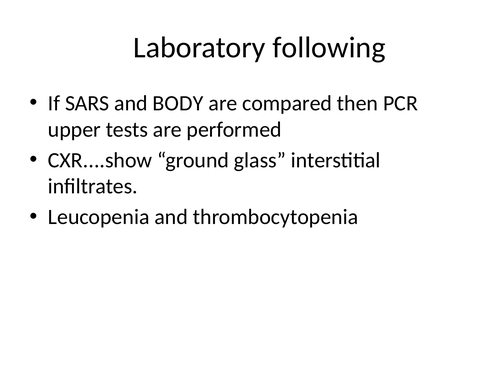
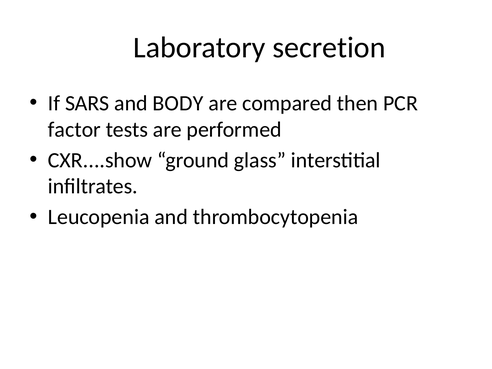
following: following -> secretion (329, 48)
upper: upper -> factor (74, 129)
